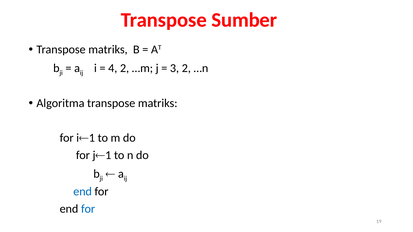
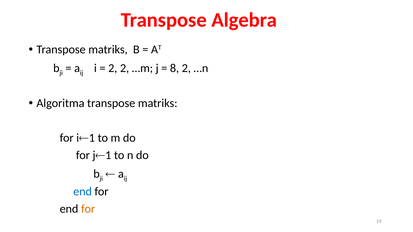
Sumber: Sumber -> Algebra (244, 20)
4: 4 -> 2 (113, 68)
3: 3 -> 8 (175, 68)
for colour: blue -> orange (88, 209)
